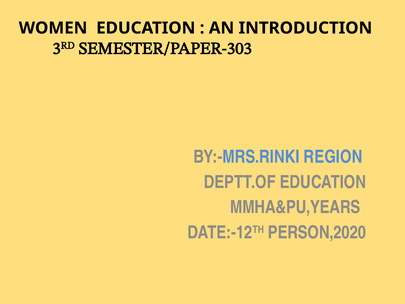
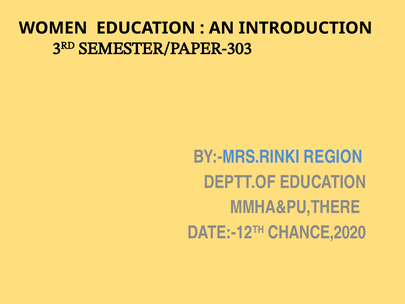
MMHA&PU,YEARS: MMHA&PU,YEARS -> MMHA&PU,THERE (295, 207)
PERSON,2020: PERSON,2020 -> CHANCE,2020 (317, 232)
